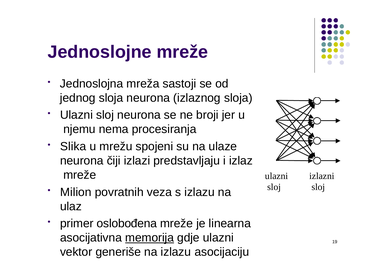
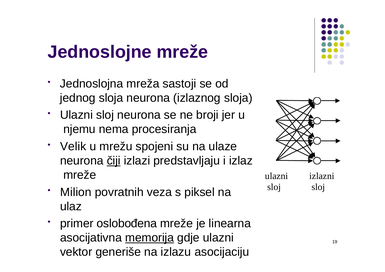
Slika: Slika -> Velik (73, 147)
čiji underline: none -> present (114, 161)
s izlazu: izlazu -> piksel (200, 192)
